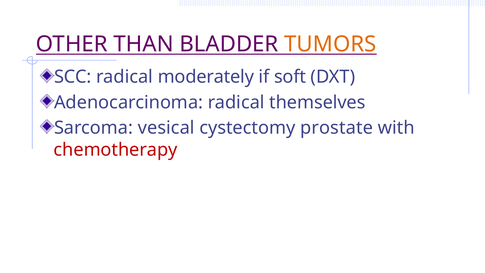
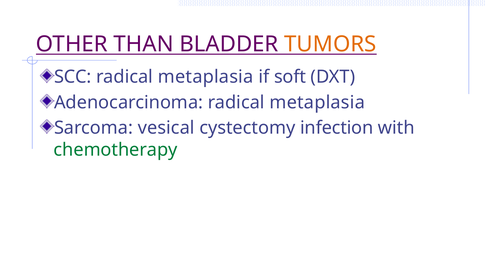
SCC radical moderately: moderately -> metaplasia (206, 77)
Adenocarcinoma radical themselves: themselves -> metaplasia (317, 102)
prostate: prostate -> infection (337, 128)
chemotherapy colour: red -> green (116, 150)
